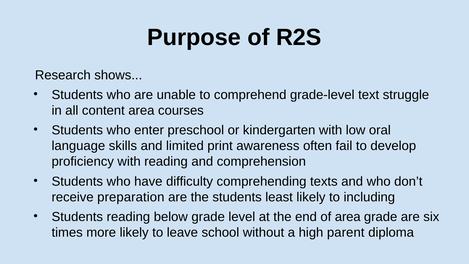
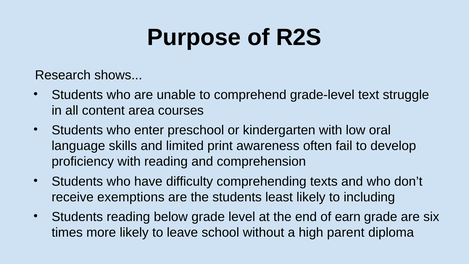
preparation: preparation -> exemptions (131, 197)
of area: area -> earn (348, 217)
